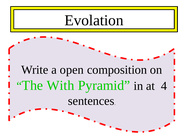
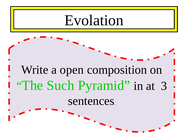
With: With -> Such (60, 85)
4: 4 -> 3 (164, 86)
